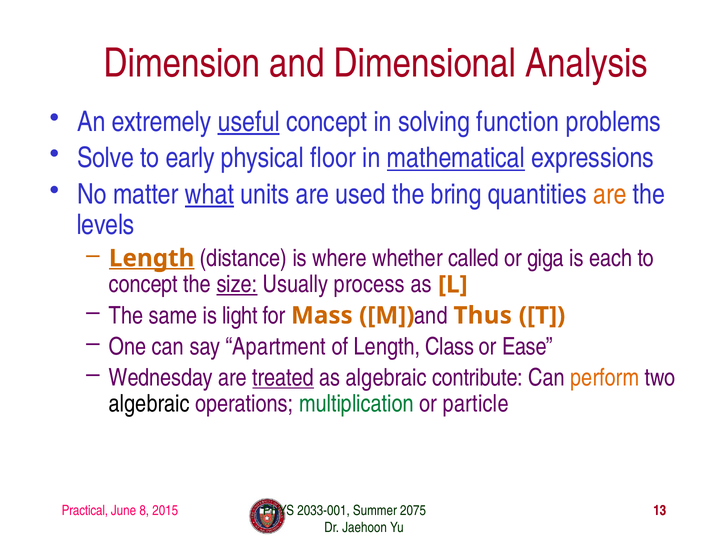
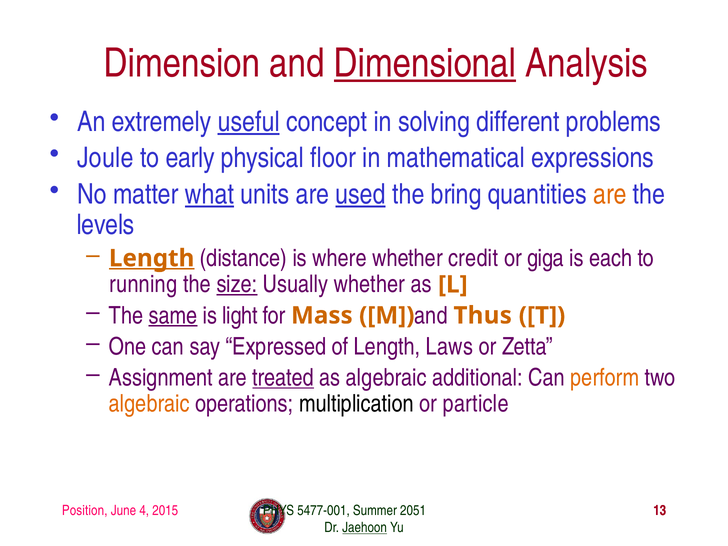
Dimensional underline: none -> present (425, 63)
function: function -> different (518, 122)
Solve: Solve -> Joule (105, 158)
mathematical underline: present -> none (456, 158)
used underline: none -> present (361, 194)
called: called -> credit (473, 258)
concept: concept -> running (143, 284)
Usually process: process -> whether (369, 284)
same underline: none -> present (173, 315)
Apartment: Apartment -> Expressed (276, 347)
Class: Class -> Laws (449, 347)
Ease: Ease -> Zetta (528, 347)
Wednesday: Wednesday -> Assignment (161, 378)
contribute: contribute -> additional (477, 378)
algebraic colour: black -> orange (149, 404)
multiplication colour: green -> black (356, 404)
Practical: Practical -> Position (85, 511)
8: 8 -> 4 (144, 511)
2033-001: 2033-001 -> 5477-001 (324, 511)
2075: 2075 -> 2051 (413, 511)
Jaehoon underline: none -> present (365, 528)
